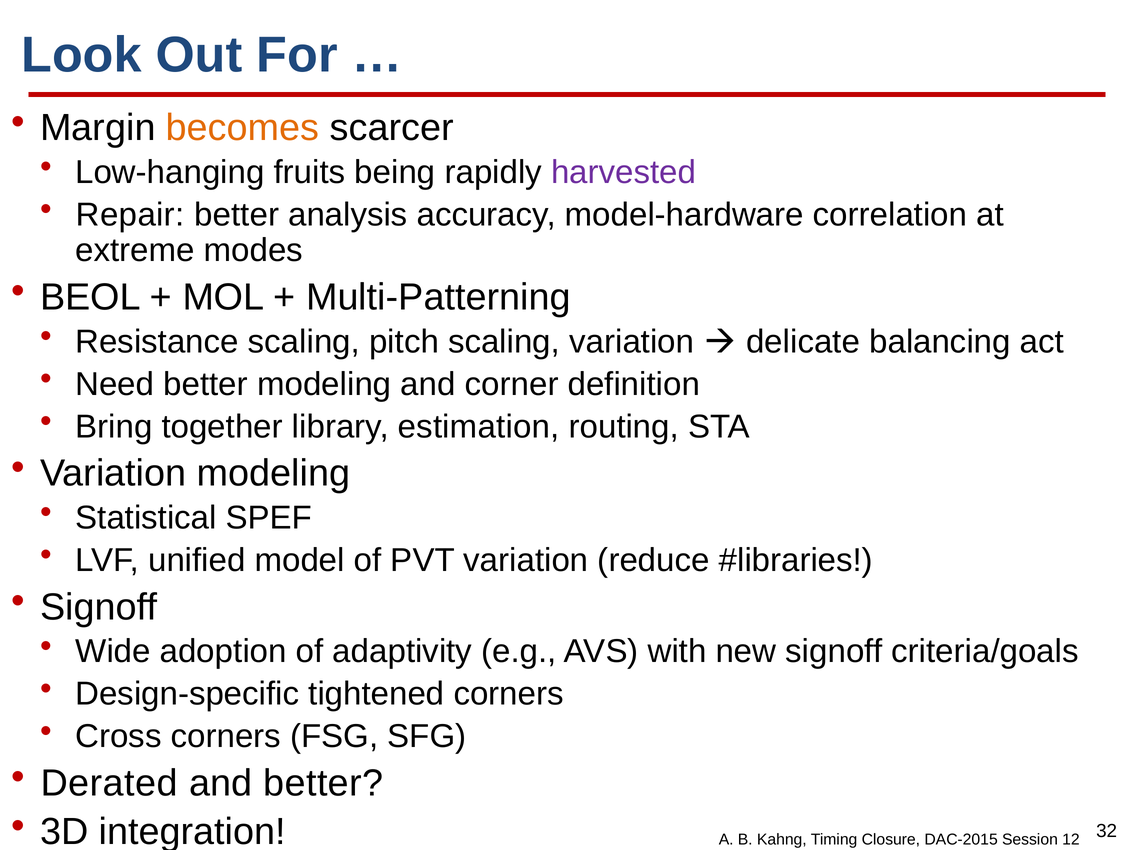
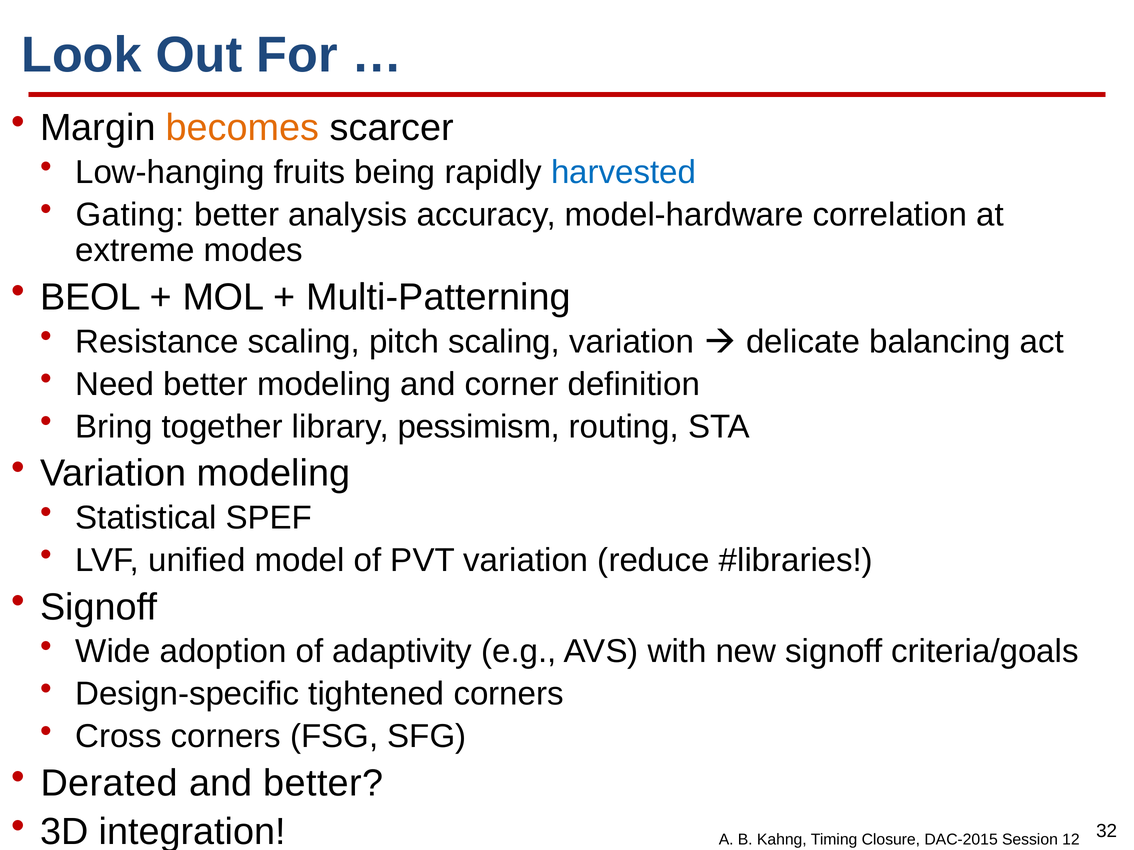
harvested colour: purple -> blue (624, 172)
Repair: Repair -> Gating (130, 215)
estimation: estimation -> pessimism (479, 427)
